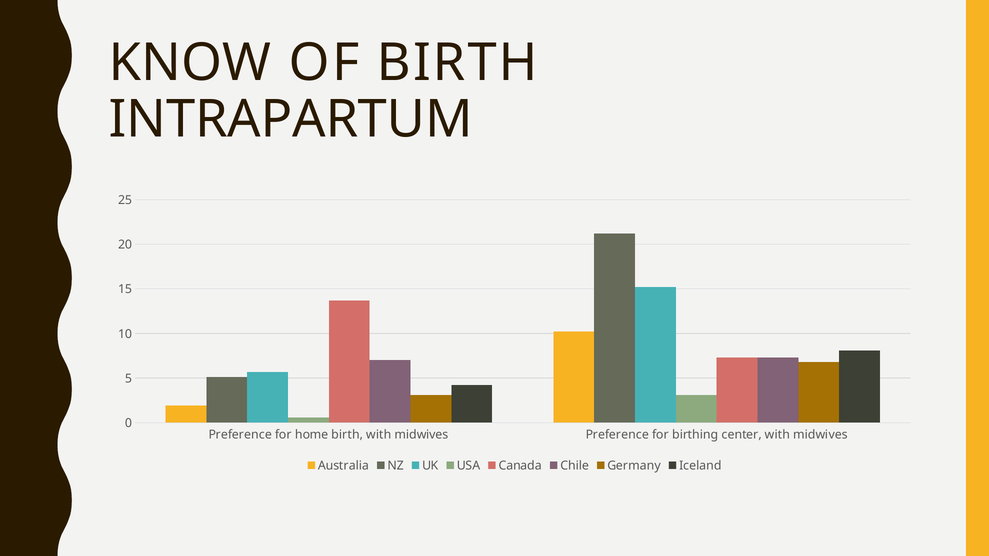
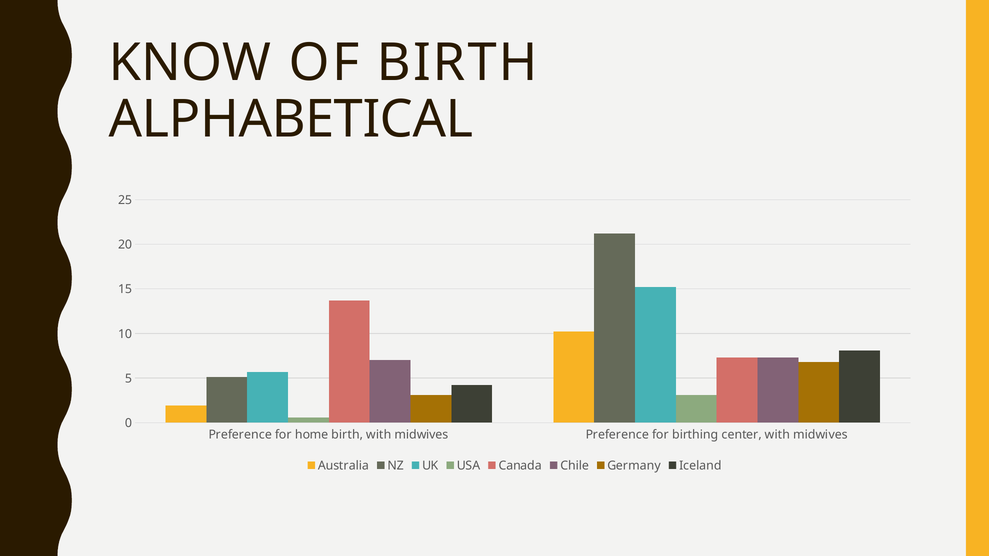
INTRAPARTUM: INTRAPARTUM -> ALPHABETICAL (291, 120)
